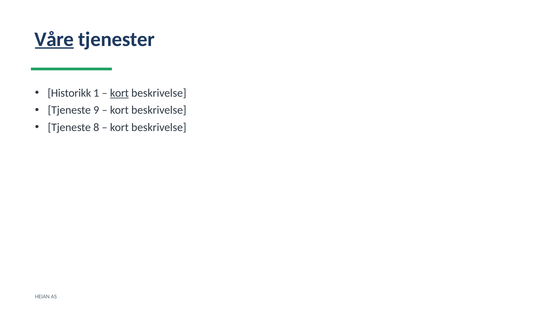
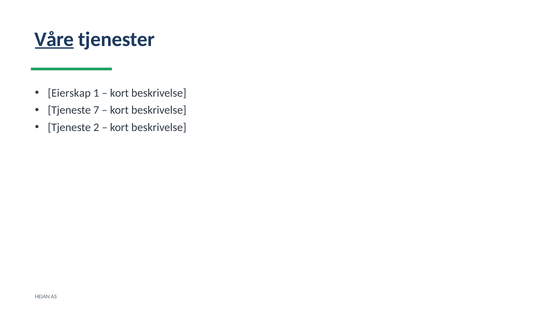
Historikk: Historikk -> Eierskap (69, 93)
kort underline: present -> none (119, 93)
9: 9 -> 7 (96, 110)
8: 8 -> 2 (96, 127)
